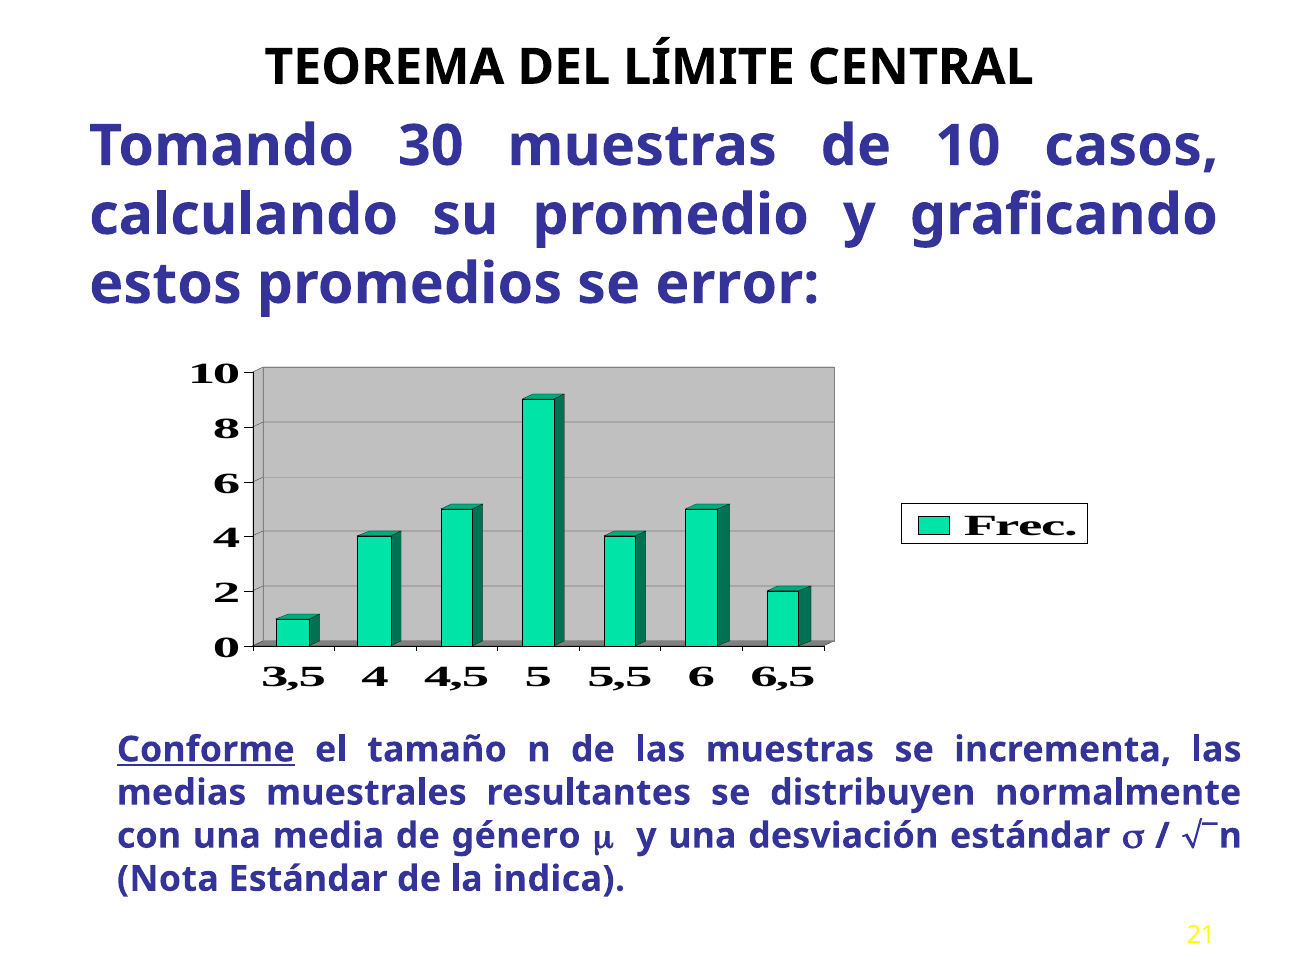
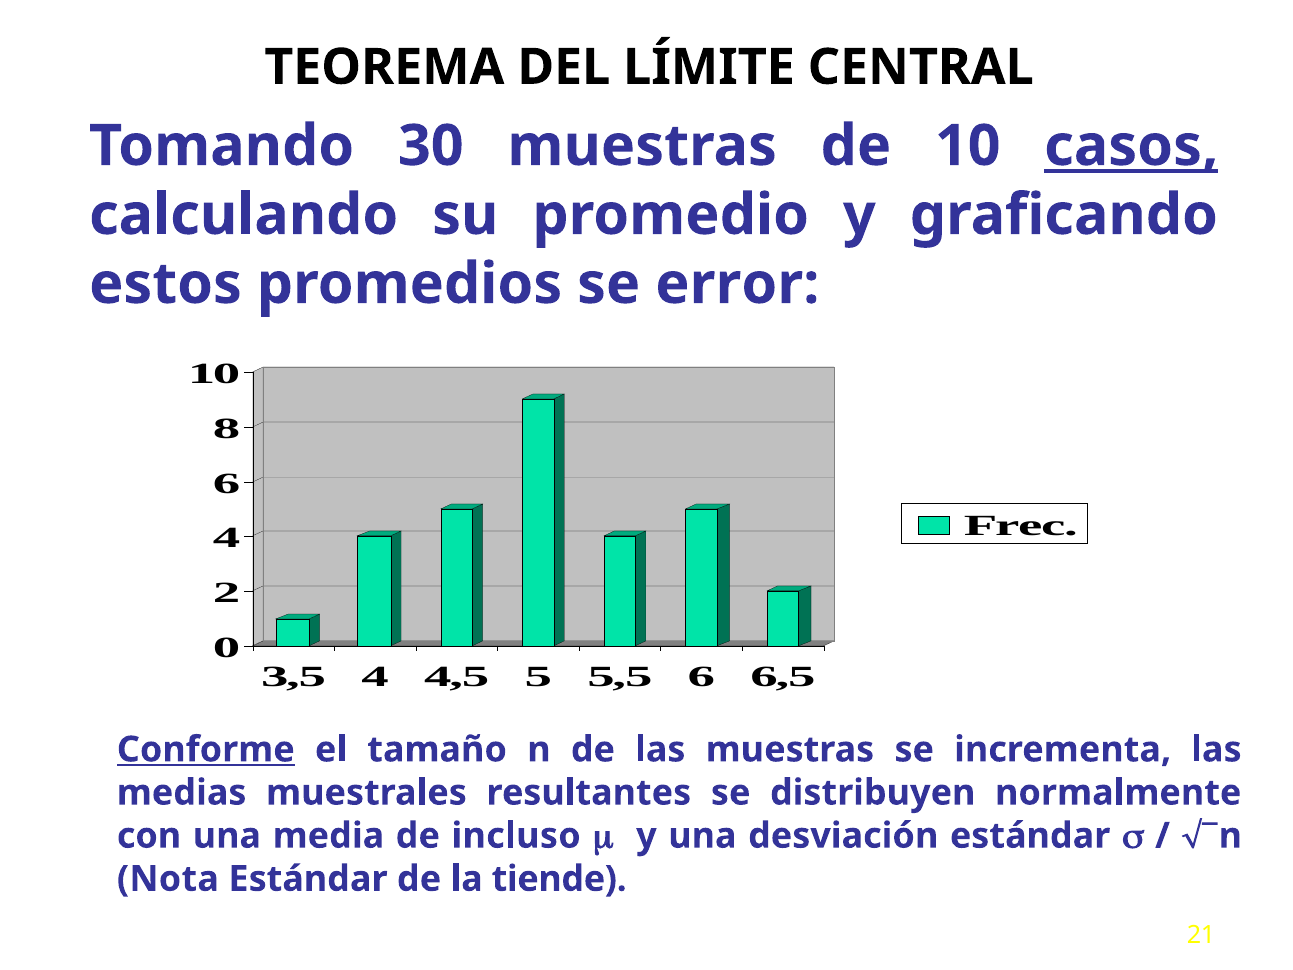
casos underline: none -> present (1131, 146)
género: género -> incluso (516, 836)
indica: indica -> tiende (559, 879)
